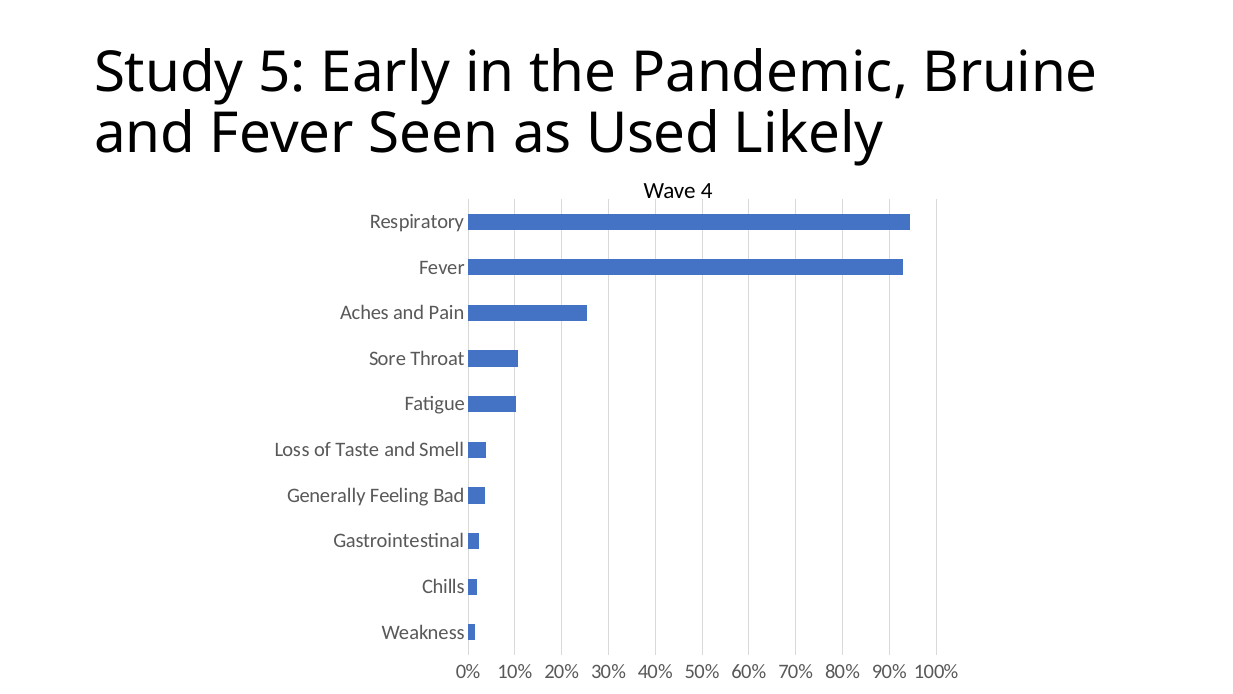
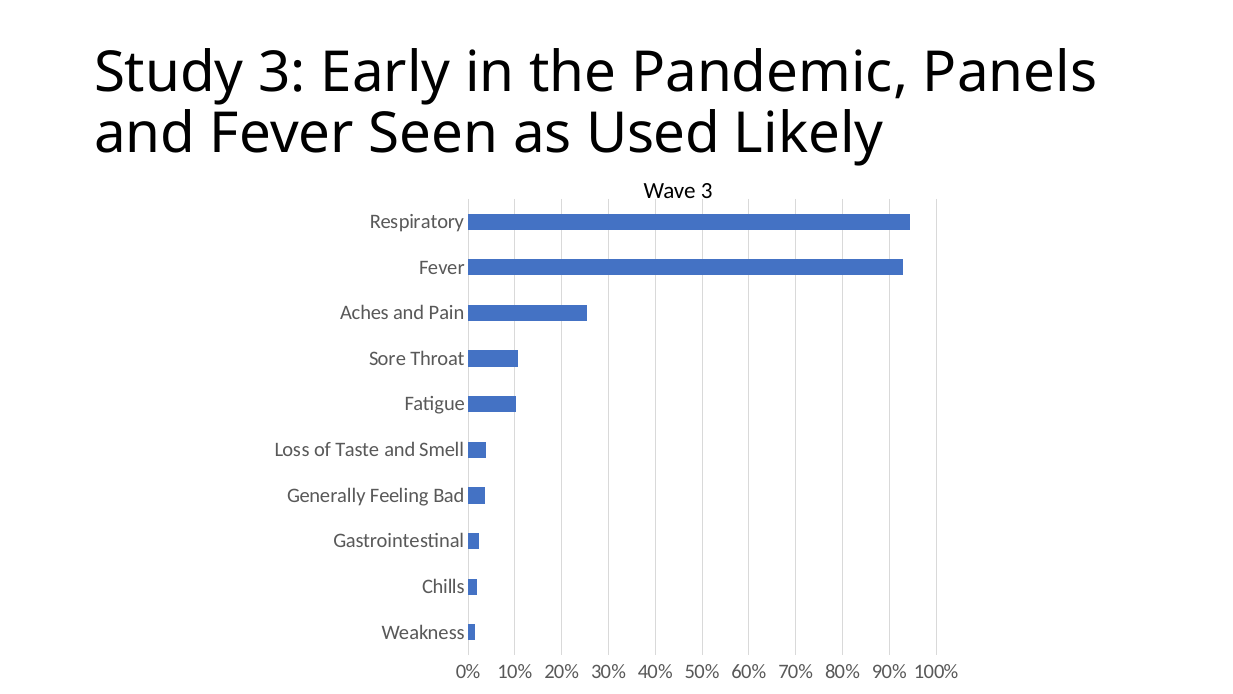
Study 5: 5 -> 3 (282, 73)
Bruine: Bruine -> Panels (1010, 73)
Wave 4: 4 -> 3 (707, 191)
